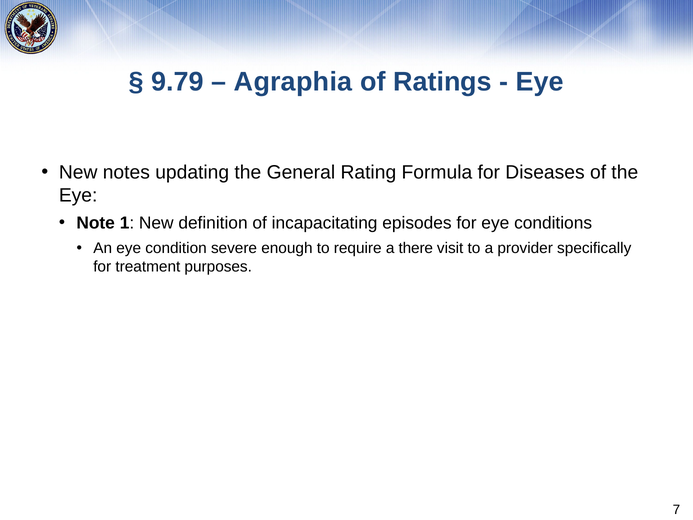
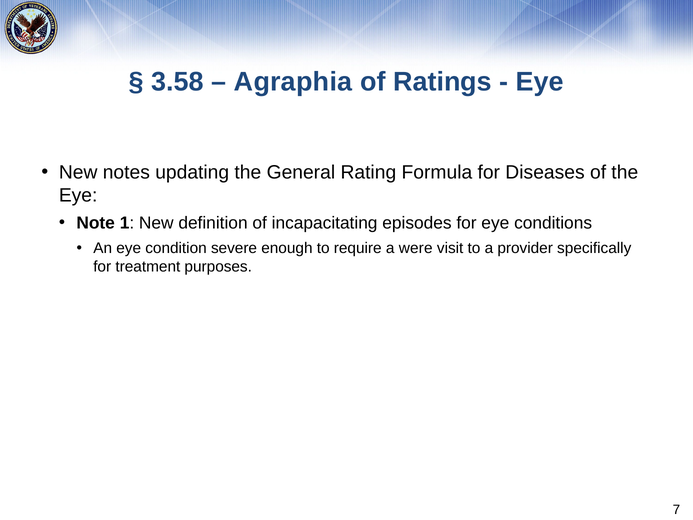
9.79: 9.79 -> 3.58 (177, 82)
there: there -> were (416, 248)
